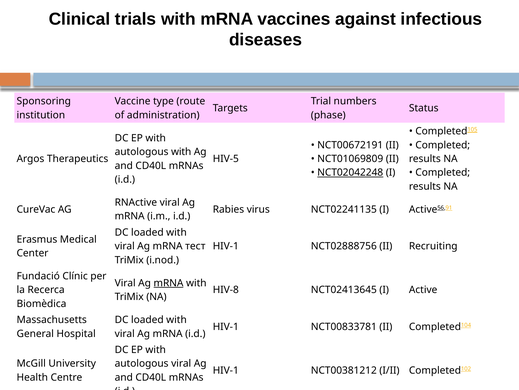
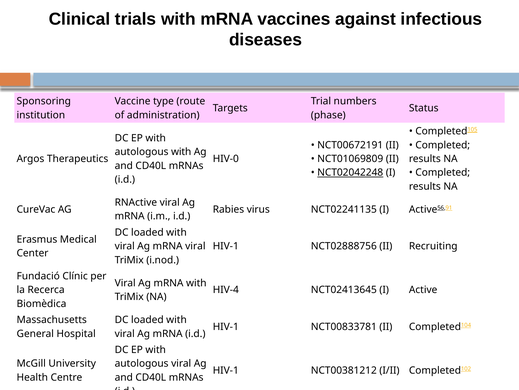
HIV-5: HIV-5 -> HIV-0 (226, 158)
mRNA тест: тест -> viral (195, 246)
mRNA underline: present -> none (168, 283)
HIV-8: HIV-8 -> HIV-4 (226, 289)
